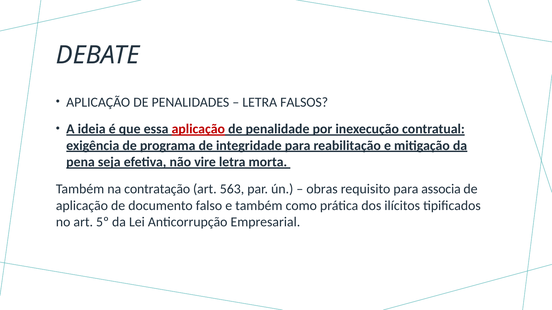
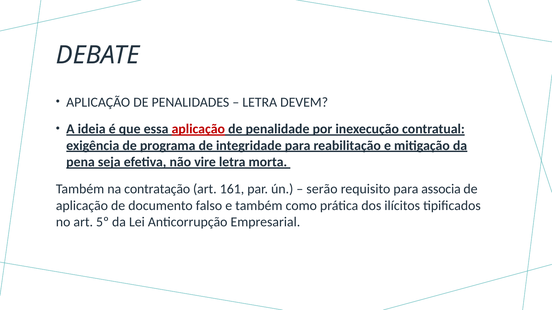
FALSOS: FALSOS -> DEVEM (304, 102)
563: 563 -> 161 (232, 189)
obras: obras -> serão (322, 189)
